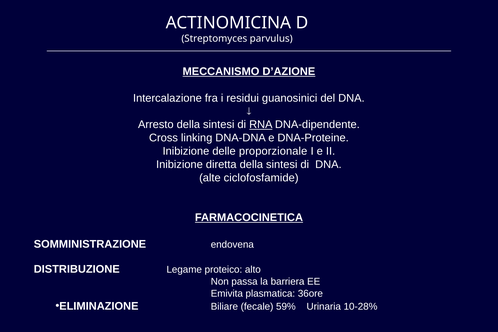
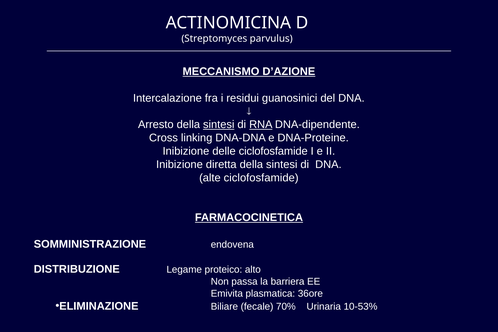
sintesi underline: none -> present (219, 125)
delle proporzionale: proporzionale -> ciclofosfamide (273, 151)
59%: 59% -> 70% (286, 306)
10-28%: 10-28% -> 10-53% (361, 306)
